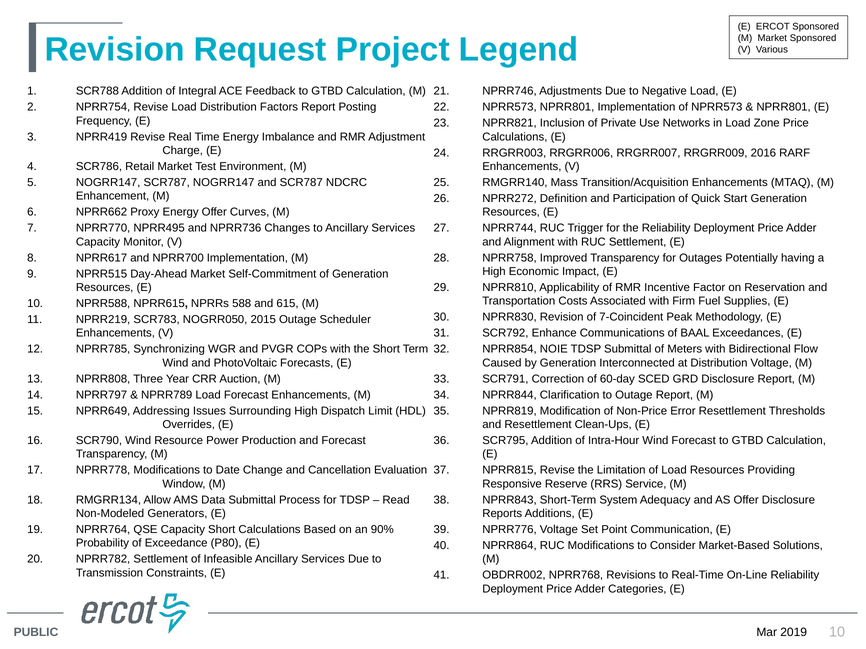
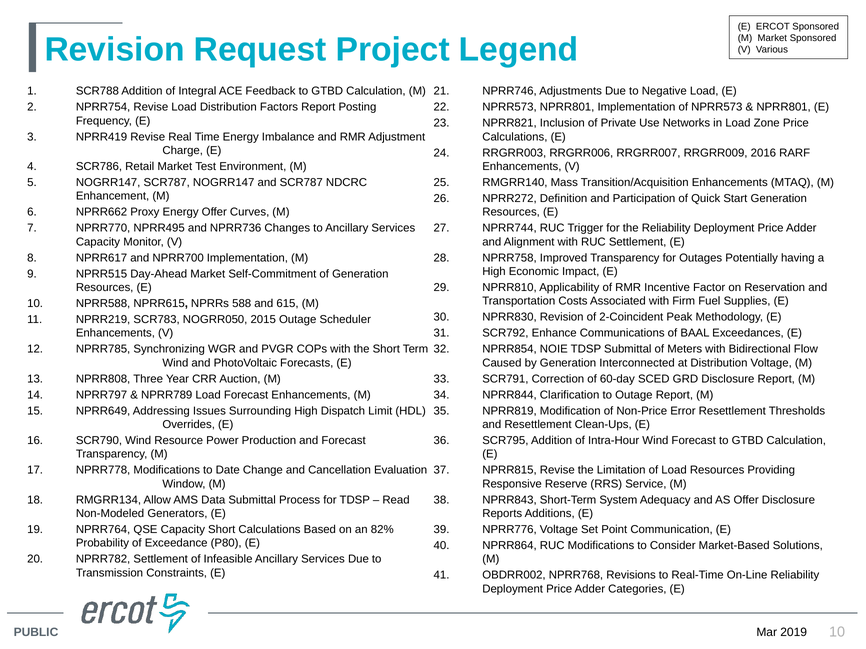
7-Coincident: 7-Coincident -> 2-Coincident (631, 317)
90%: 90% -> 82% (382, 530)
